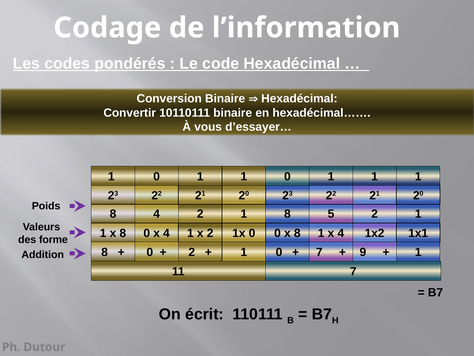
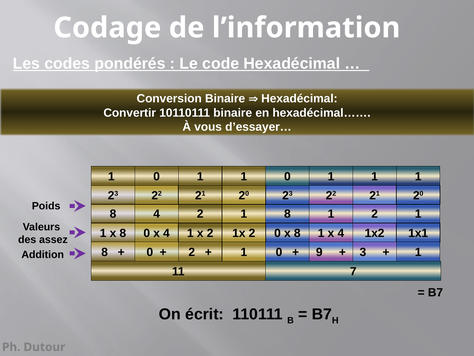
1 8 5: 5 -> 1 (331, 214)
1x 0: 0 -> 2 (252, 233)
forme: forme -> assez (53, 239)
7: 7 -> 9 (319, 252)
9: 9 -> 3 (363, 252)
